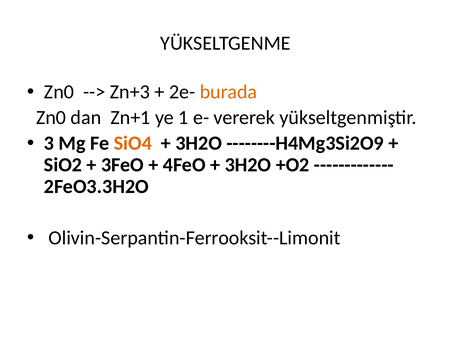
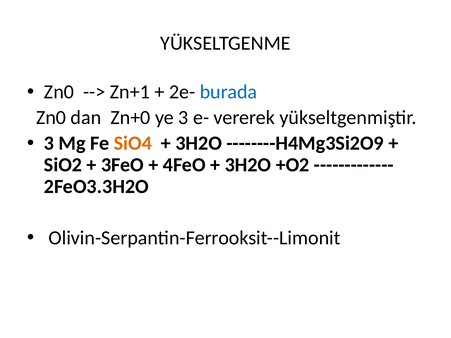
Zn+3: Zn+3 -> Zn+1 (130, 92)
burada colour: orange -> blue (229, 92)
Zn+1: Zn+1 -> Zn+0 (130, 118)
ye 1: 1 -> 3 (183, 118)
